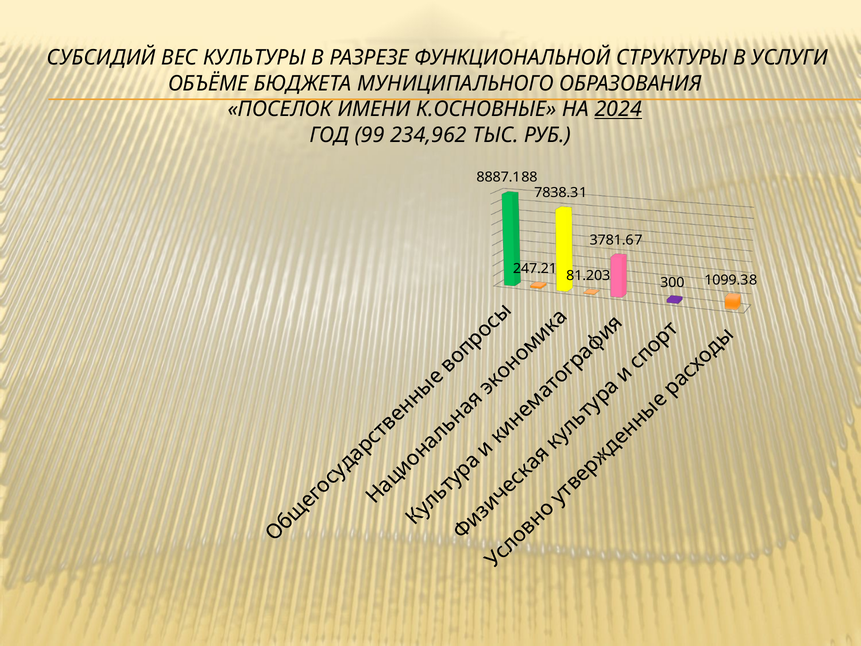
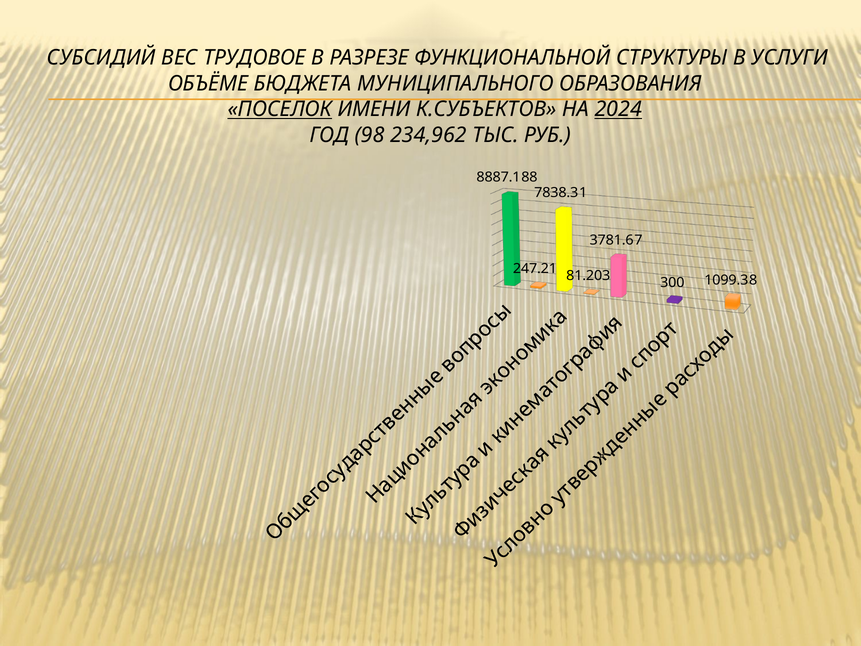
КУЛЬТУРЫ: КУЛЬТУРЫ -> ТРУДОВОЕ (254, 58)
ПОСЕЛОК underline: none -> present (280, 109)
К.ОСНОВНЫЕ: К.ОСНОВНЫЕ -> К.СУБЪЕКТОВ (486, 109)
99: 99 -> 98 (370, 135)
